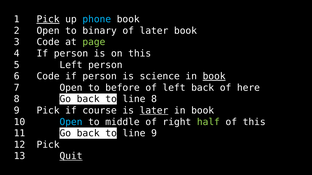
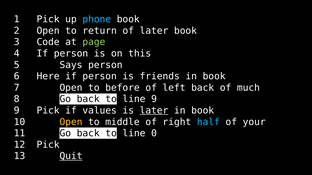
Pick underline: present -> none (48, 19)
binary: binary -> return (100, 31)
5 Left: Left -> Says (71, 65)
6 Code: Code -> Here (48, 77)
science: science -> friends (160, 77)
book underline: present -> none (214, 77)
here: here -> much (248, 88)
line 8: 8 -> 9 (154, 99)
course: course -> values (100, 111)
Open colour: light blue -> yellow (71, 122)
half colour: light green -> light blue (208, 122)
of this: this -> your (254, 122)
line 9: 9 -> 0 (154, 134)
